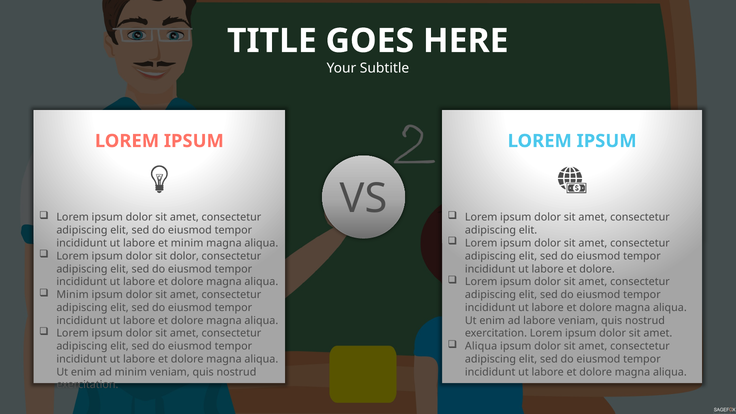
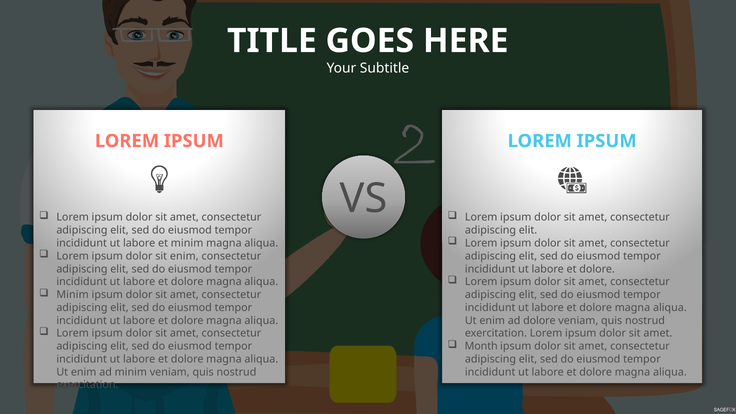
sit dolor: dolor -> enim (184, 256)
ad labore: labore -> dolore (539, 321)
Aliqua: Aliqua -> Month (481, 346)
